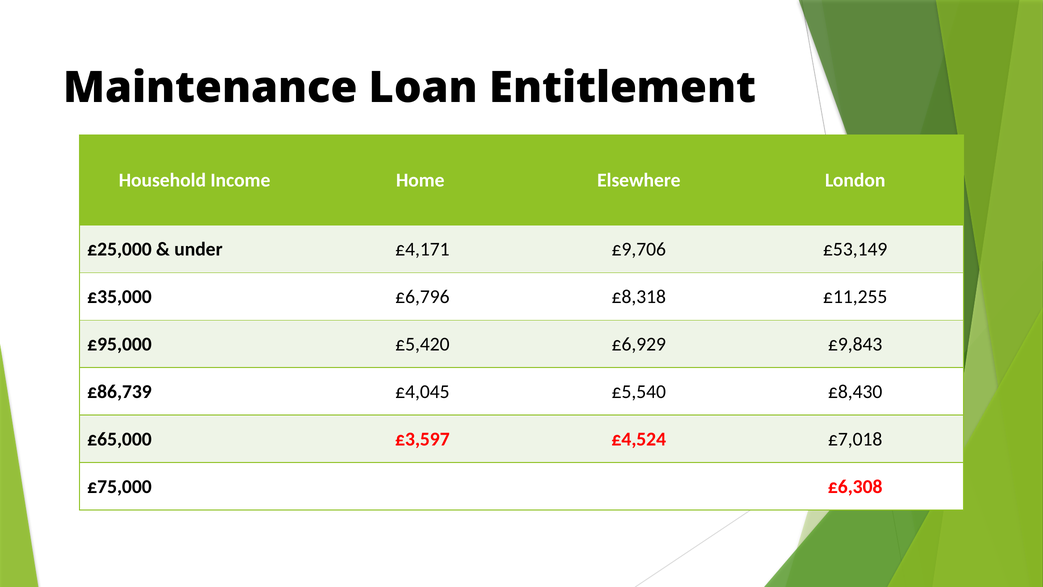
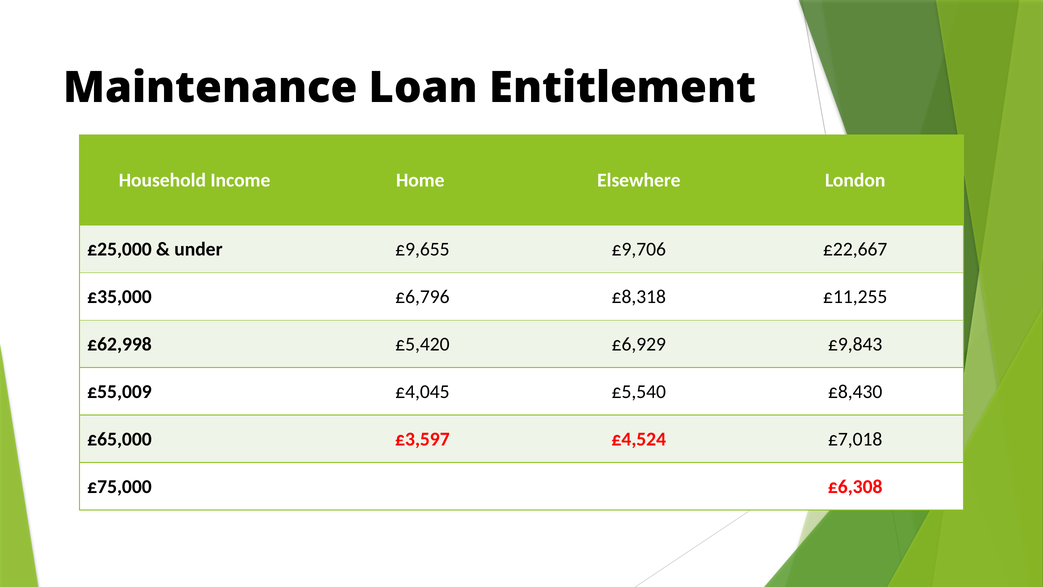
£4,171: £4,171 -> £9,655 (422, 249)
£53,149: £53,149 -> £22,667 (855, 249)
£95,000: £95,000 -> £62,998 (120, 344)
£86,739: £86,739 -> £55,009 (120, 391)
